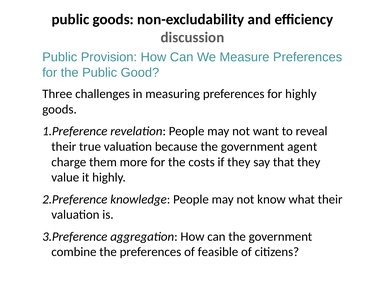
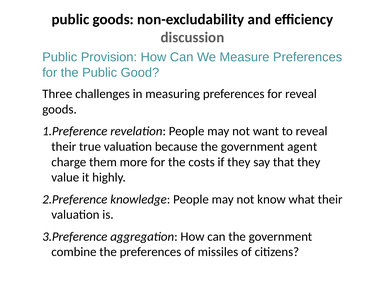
for highly: highly -> reveal (301, 94)
feasible: feasible -> missiles (218, 252)
